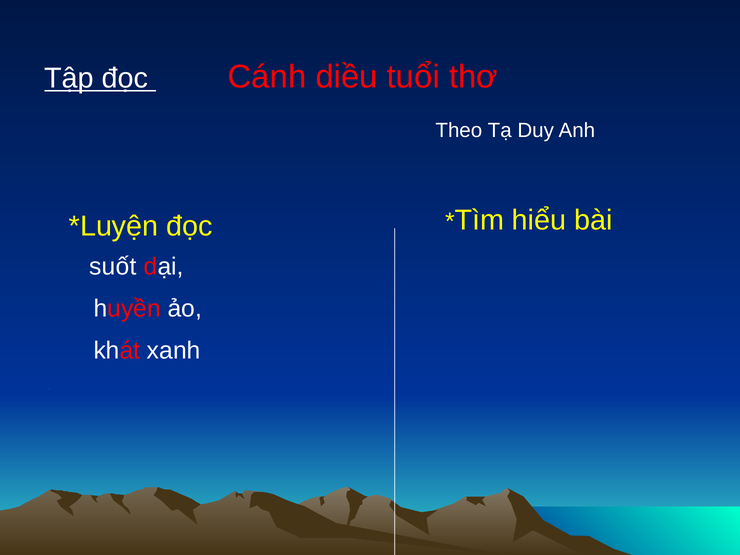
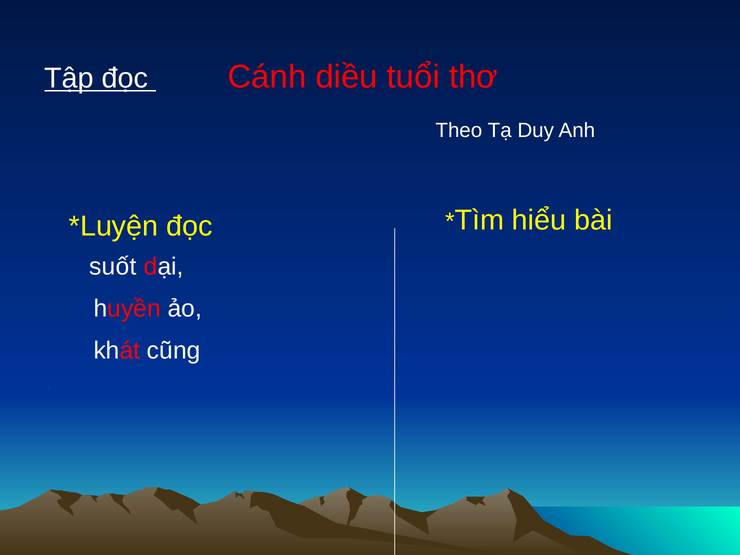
xanh: xanh -> cũng (174, 351)
